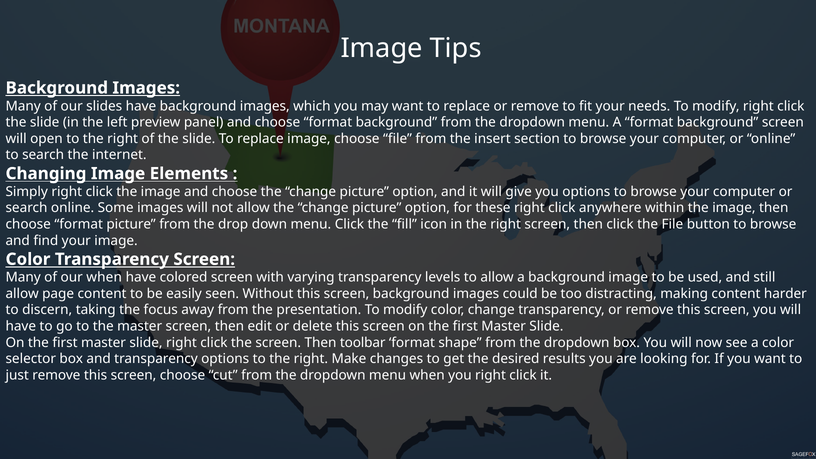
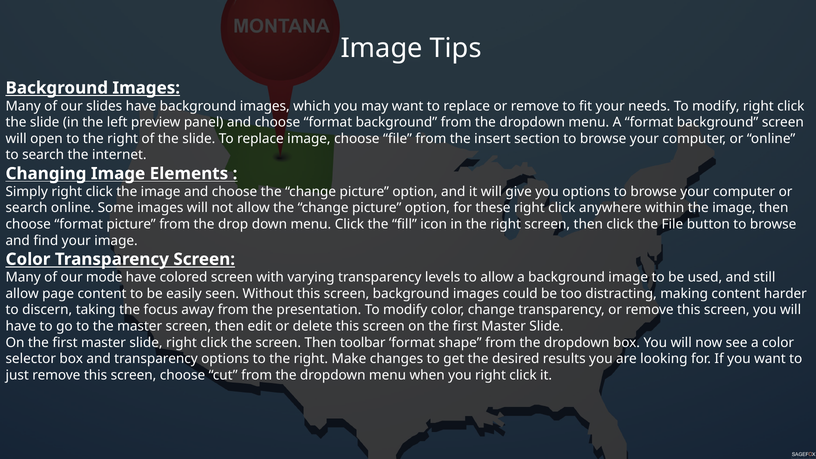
our when: when -> mode (104, 277)
